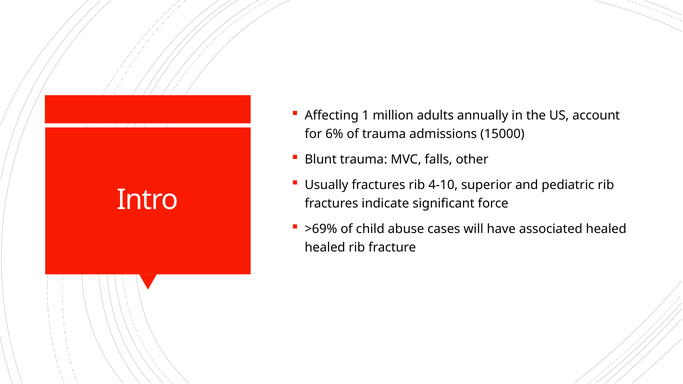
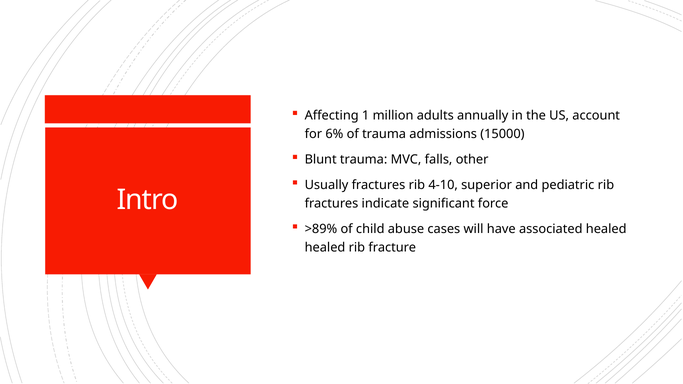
>69%: >69% -> >89% (321, 229)
